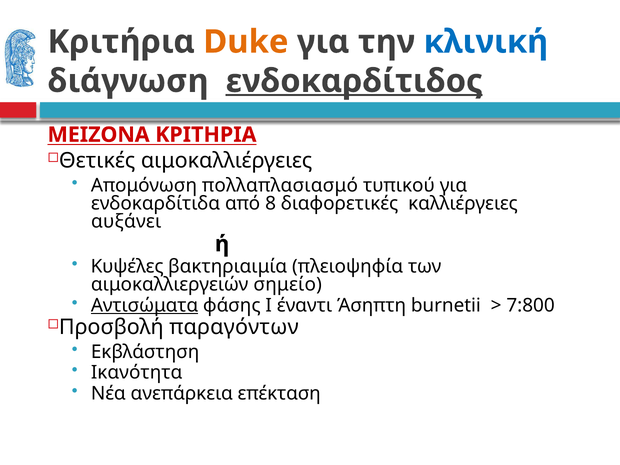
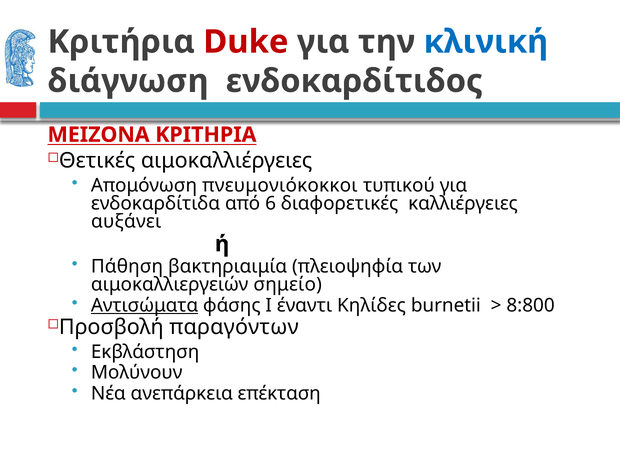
Duke colour: orange -> red (246, 42)
ενδοκαρδίτιδος underline: present -> none (354, 81)
πολλαπλασιασμό: πολλαπλασιασμό -> πνευμονιόκοκκοι (280, 185)
8: 8 -> 6 (271, 203)
Κυψέλες: Κυψέλες -> Πάθηση (127, 266)
Άσηπτη: Άσηπτη -> Κηλίδες (372, 305)
7:800: 7:800 -> 8:800 (531, 305)
Ικανότητα: Ικανότητα -> Μολύνουν (137, 373)
